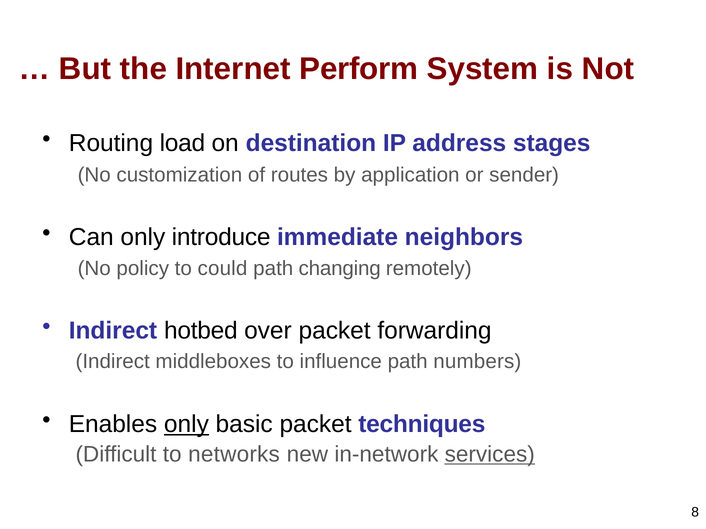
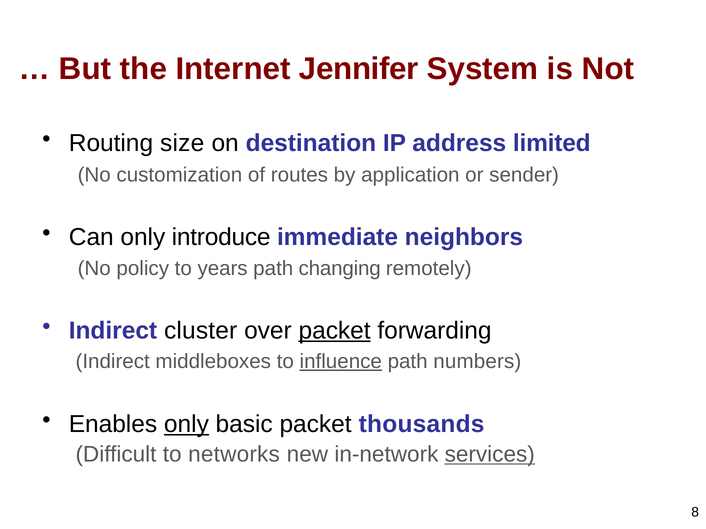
Perform: Perform -> Jennifer (359, 69)
load: load -> size (182, 144)
stages: stages -> limited (552, 144)
could: could -> years (223, 269)
hotbed: hotbed -> cluster (201, 331)
packet underline: none -> present (335, 331)
influence underline: none -> present (341, 362)
techniques: techniques -> thousands (422, 425)
